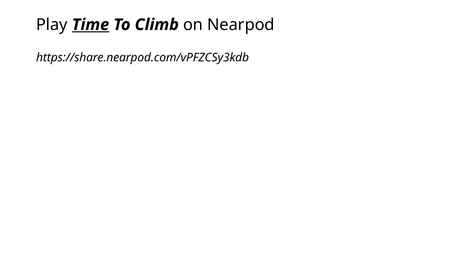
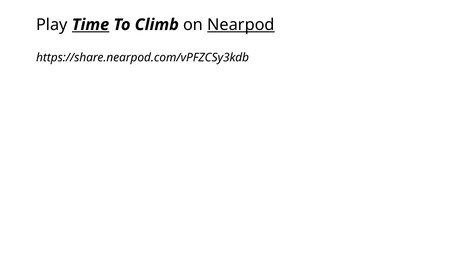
Nearpod underline: none -> present (241, 25)
